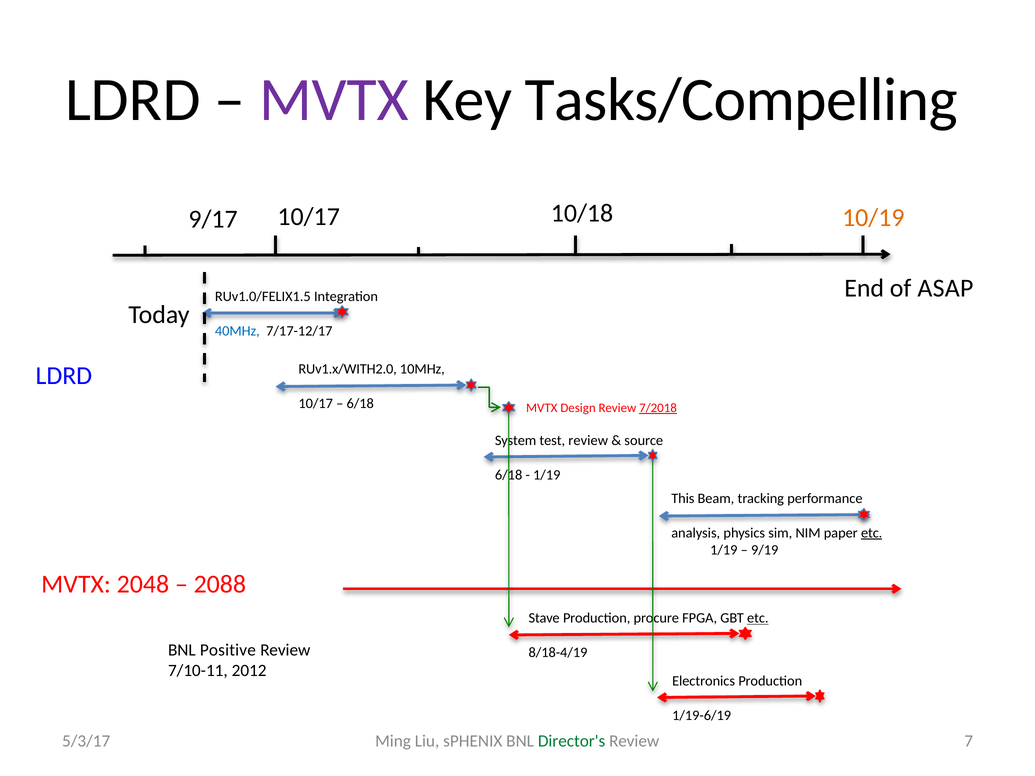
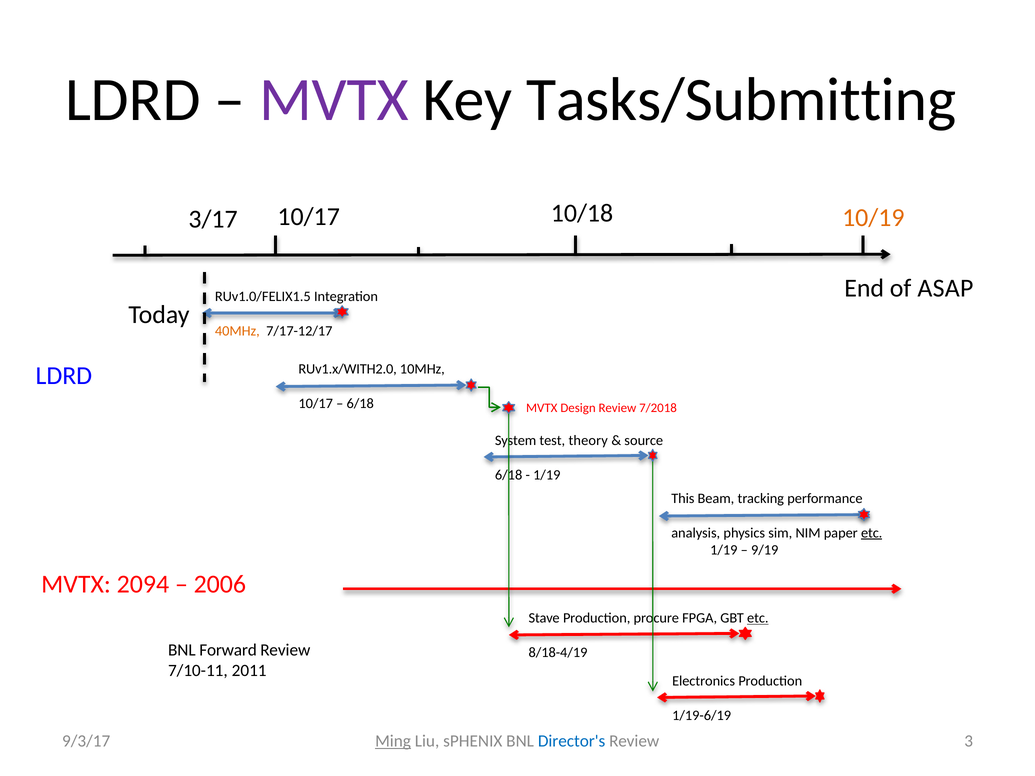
Tasks/Compelling: Tasks/Compelling -> Tasks/Submitting (741, 100)
9/17: 9/17 -> 3/17 (213, 219)
40MHz colour: blue -> orange (237, 331)
7/2018 underline: present -> none (658, 408)
test review: review -> theory (588, 441)
2048: 2048 -> 2094 (143, 585)
2088: 2088 -> 2006 (220, 585)
Positive: Positive -> Forward (228, 650)
2012: 2012 -> 2011 (249, 671)
Ming underline: none -> present (393, 741)
Director's colour: green -> blue (572, 741)
7: 7 -> 3 (969, 741)
5/3/17: 5/3/17 -> 9/3/17 (86, 741)
